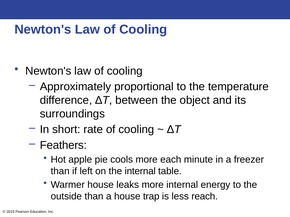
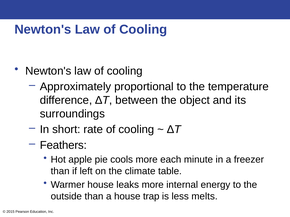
the internal: internal -> climate (140, 172)
reach: reach -> melts (205, 197)
